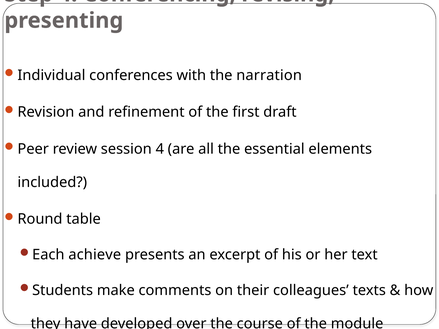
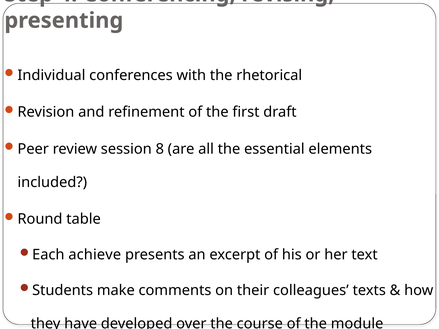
narration: narration -> rhetorical (269, 75)
session 4: 4 -> 8 (160, 149)
